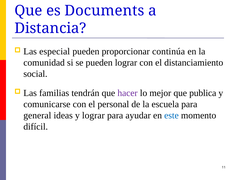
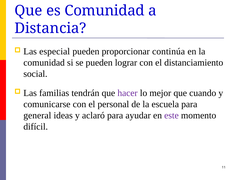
es Documents: Documents -> Comunidad (105, 11)
publica: publica -> cuando (203, 93)
y lograr: lograr -> aclaró (93, 115)
este colour: blue -> purple (171, 115)
